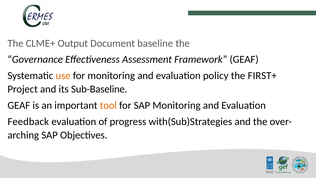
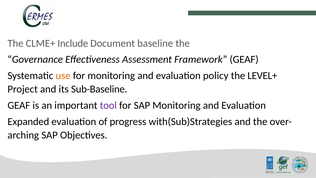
Output: Output -> Include (73, 43)
FIRST+: FIRST+ -> LEVEL+ (262, 76)
tool colour: orange -> purple (108, 105)
Feedback: Feedback -> Expanded (28, 121)
